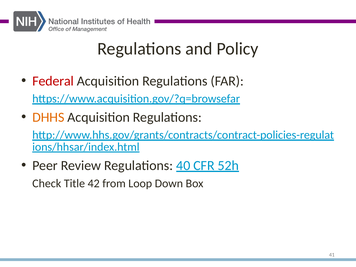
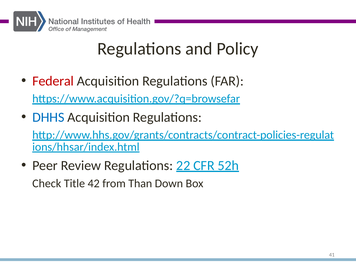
DHHS colour: orange -> blue (48, 117)
40: 40 -> 22 (183, 165)
Loop: Loop -> Than (140, 183)
